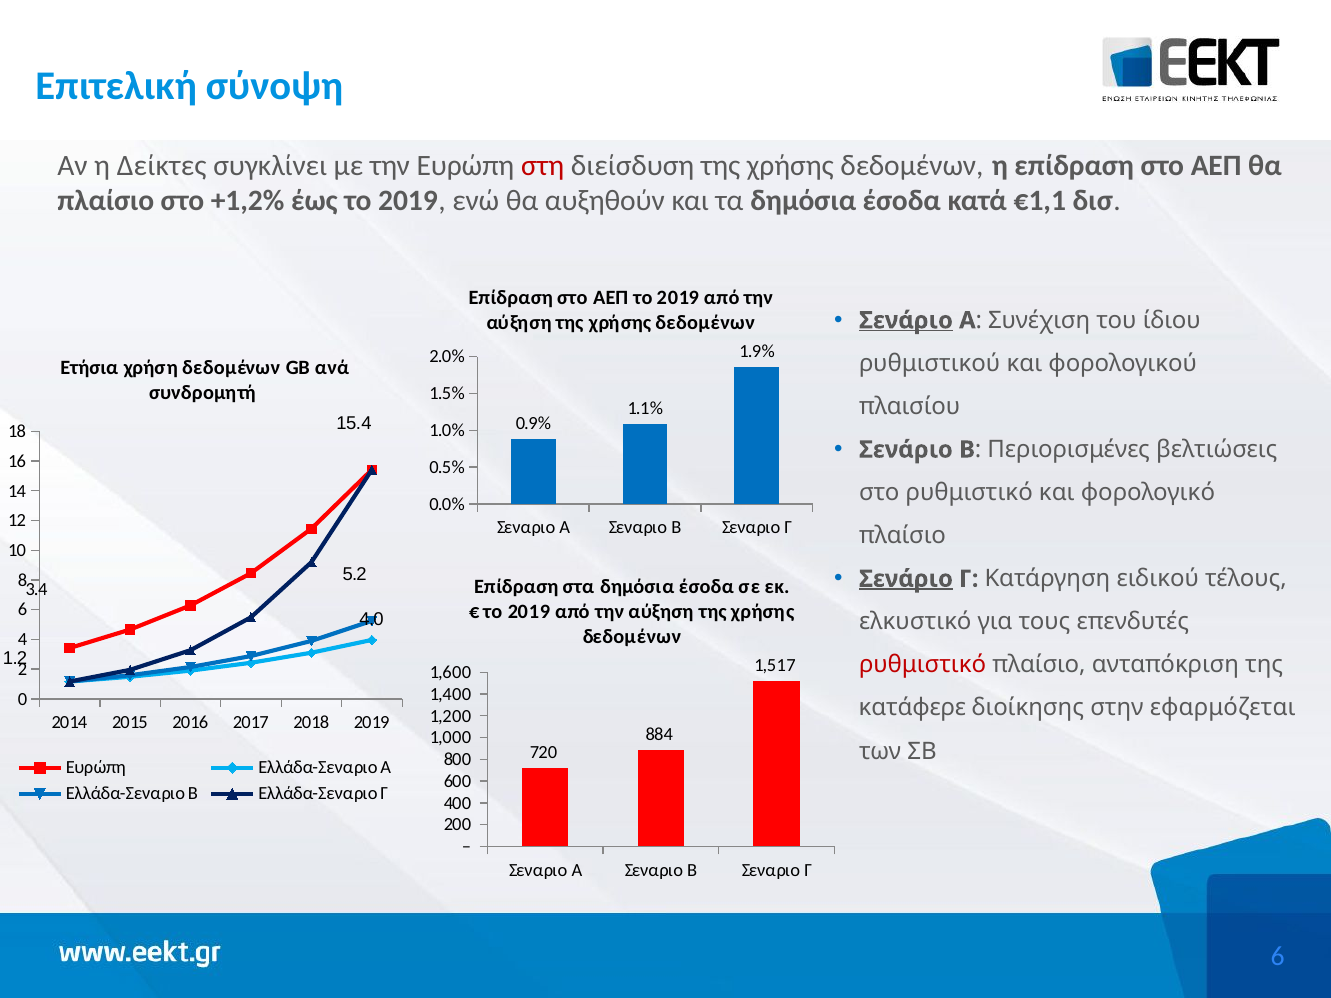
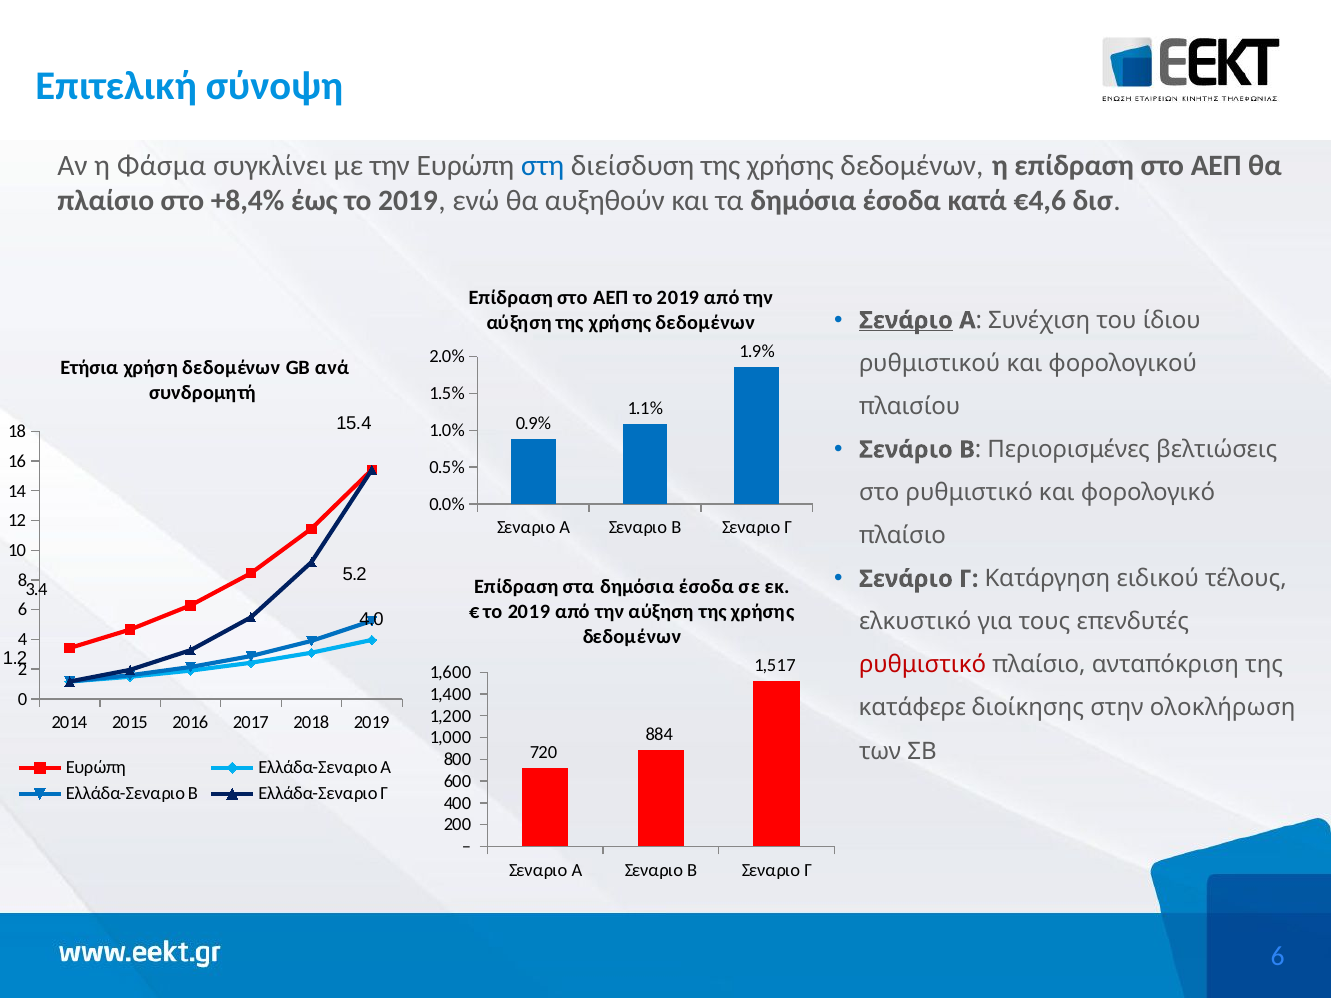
Δείκτες: Δείκτες -> Φάσμα (162, 166)
στη colour: red -> blue (543, 166)
+1,2%: +1,2% -> +8,4% (248, 201)
€1,1: €1,1 -> €4,6 (1040, 201)
Σενάριο underline: present -> none (906, 579)
εφαρμόζεται: εφαρμόζεται -> ολοκλήρωση (1223, 708)
